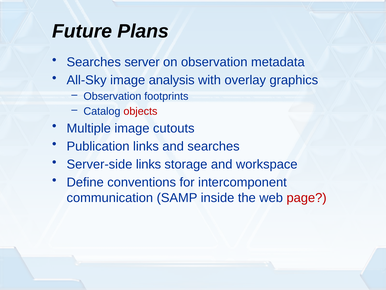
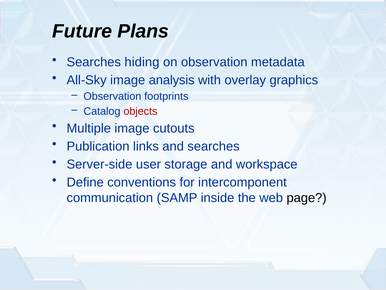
server: server -> hiding (142, 62)
Server-side links: links -> user (148, 164)
page colour: red -> black (307, 198)
